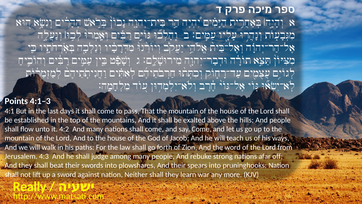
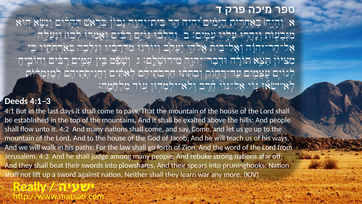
Points: Points -> Deeds (16, 101)
